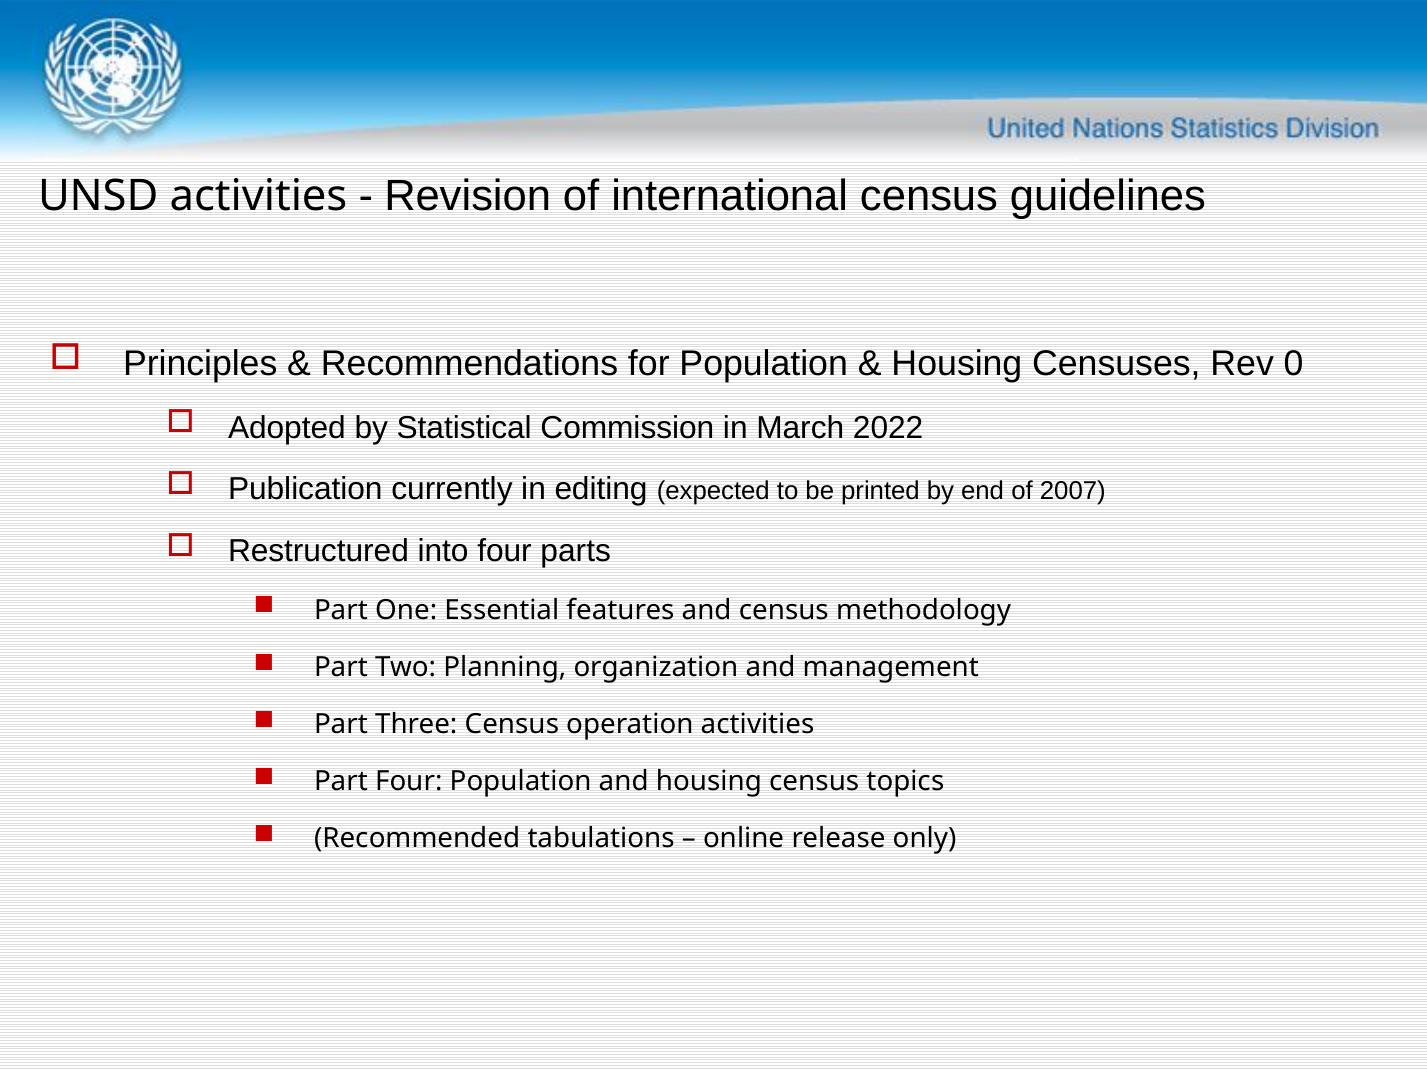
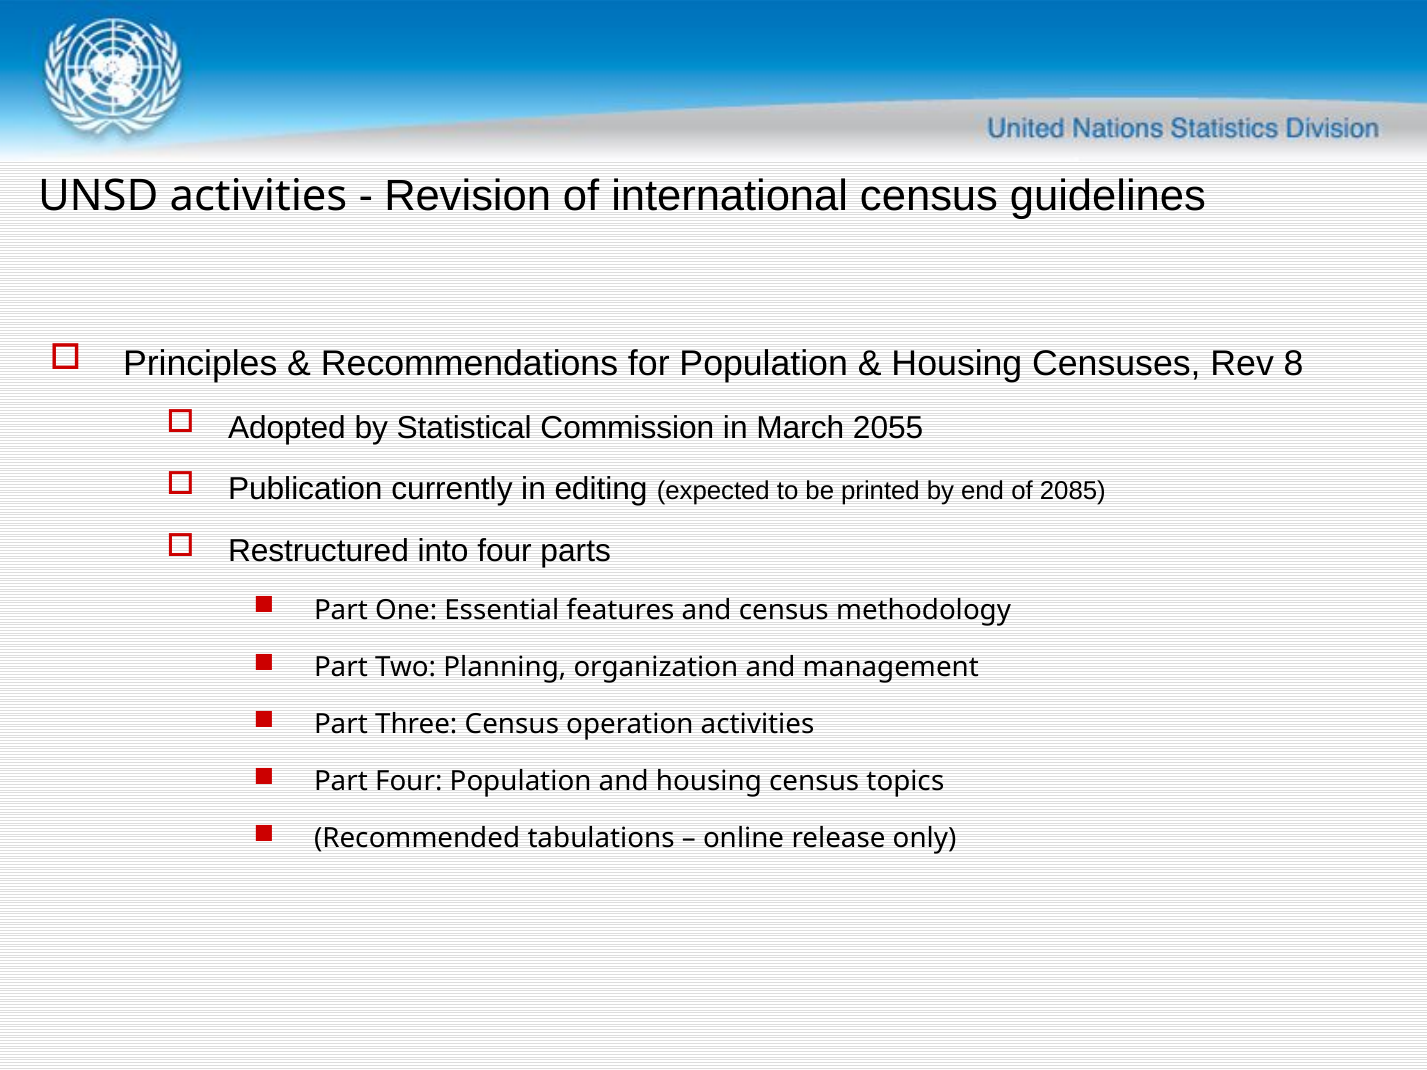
0: 0 -> 8 (1294, 364)
2022: 2022 -> 2055 (888, 428)
2007: 2007 -> 2085 (1073, 492)
